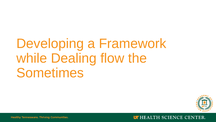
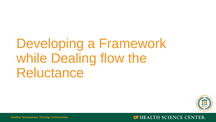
Sometimes: Sometimes -> Reluctance (50, 73)
